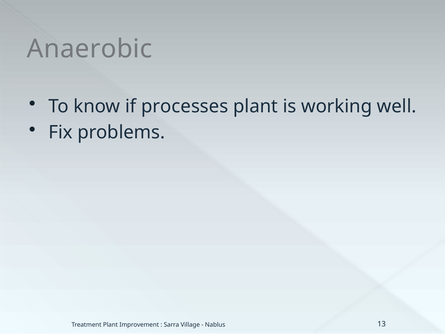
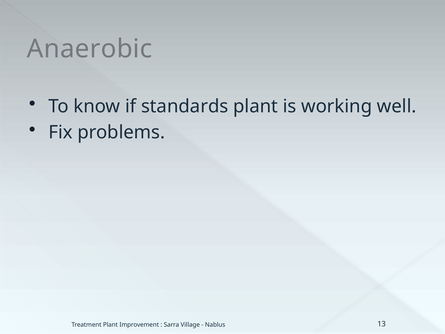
processes: processes -> standards (185, 106)
